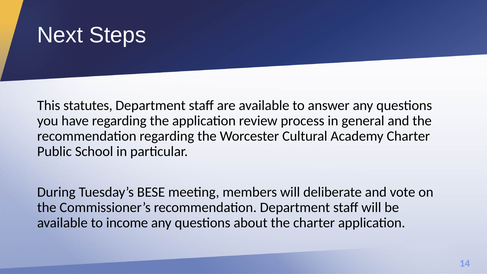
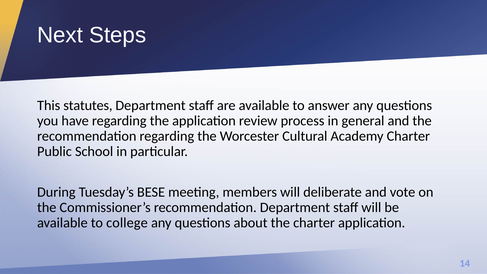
income: income -> college (127, 223)
